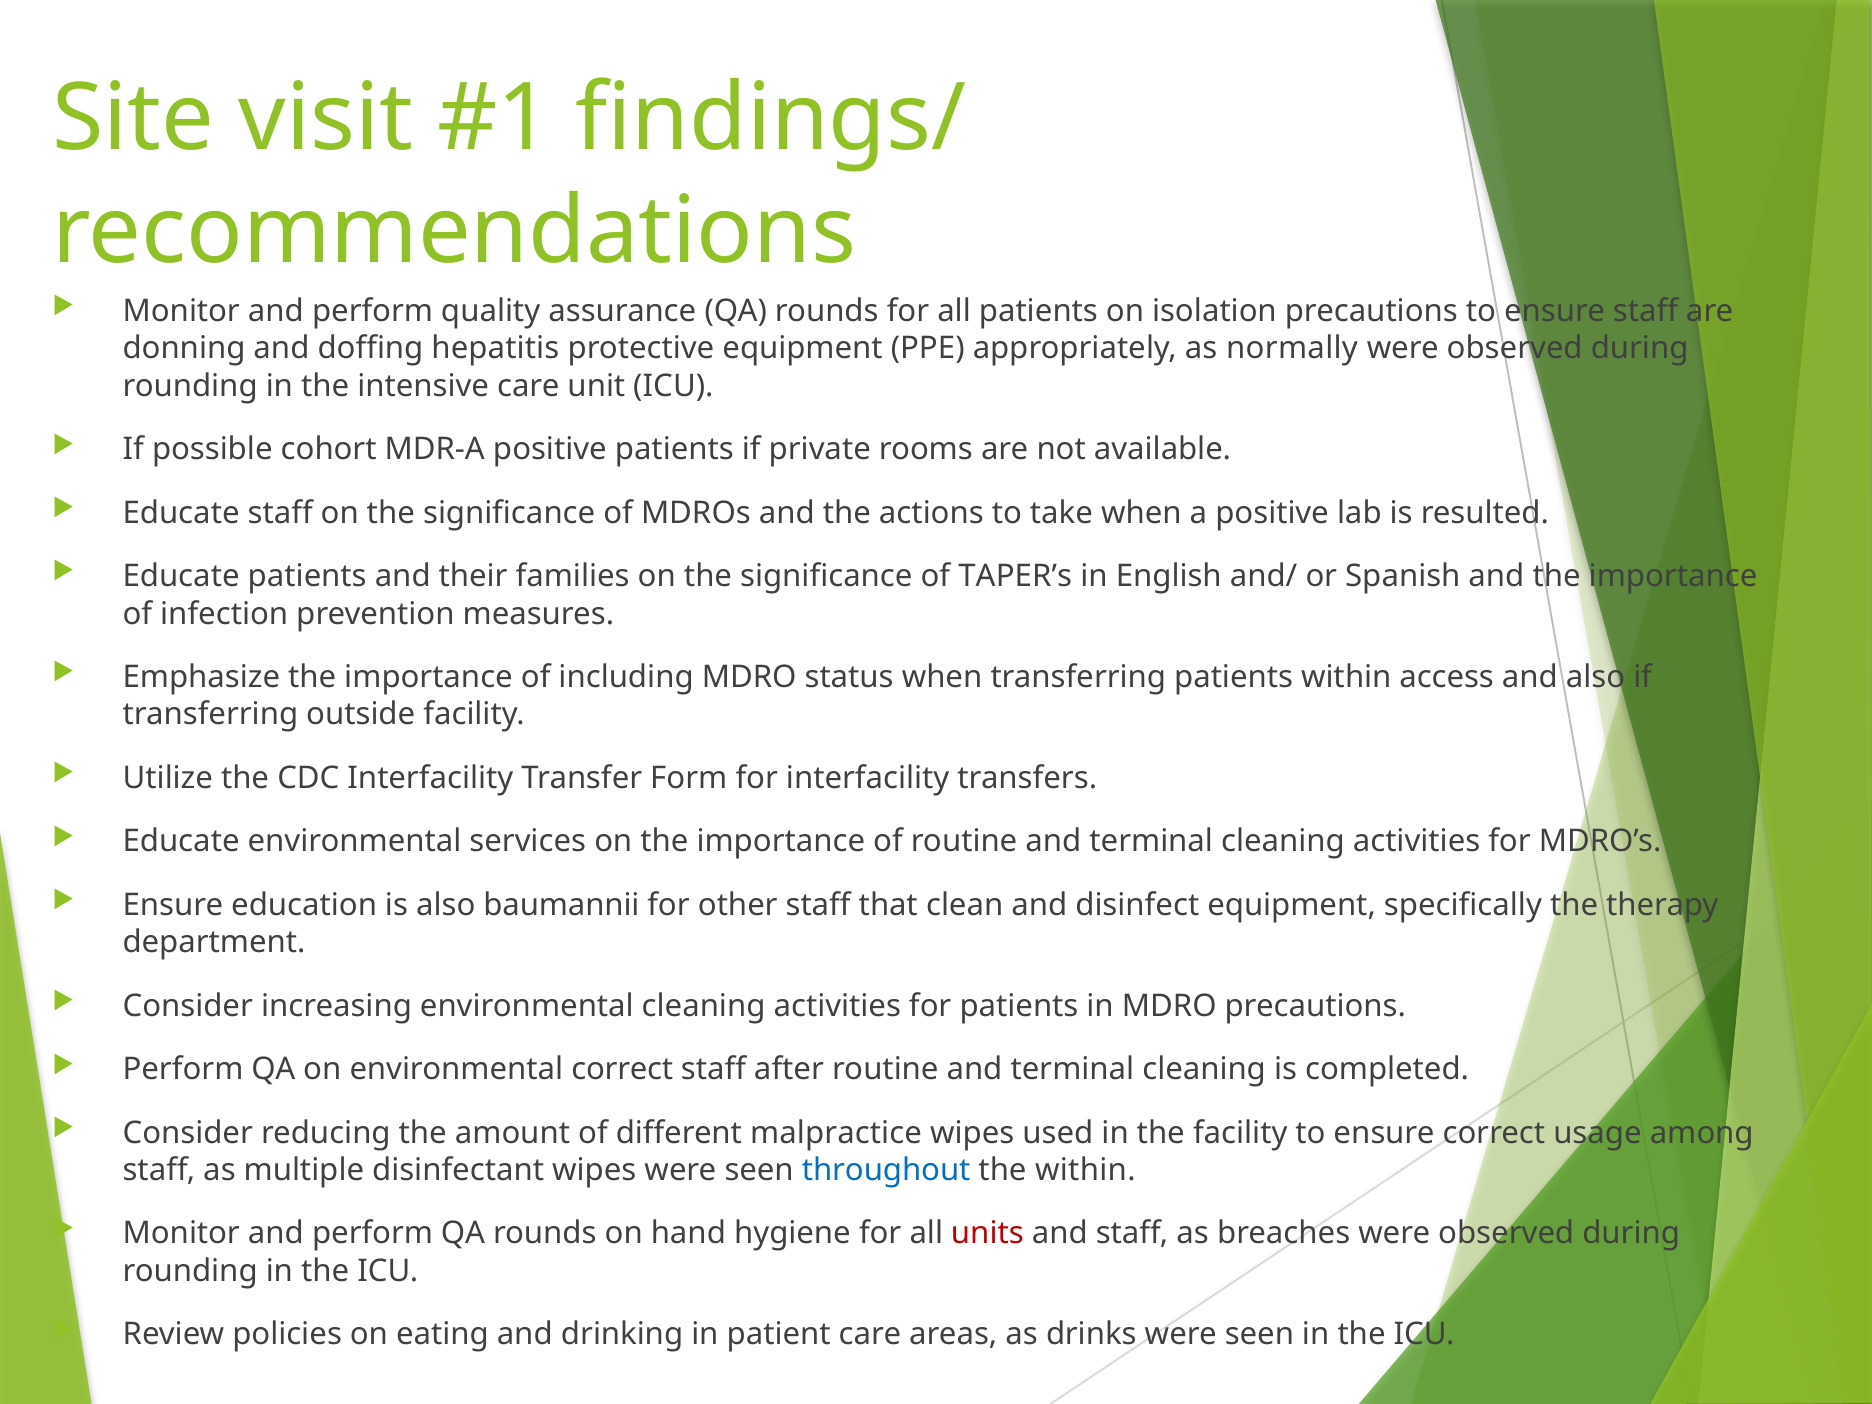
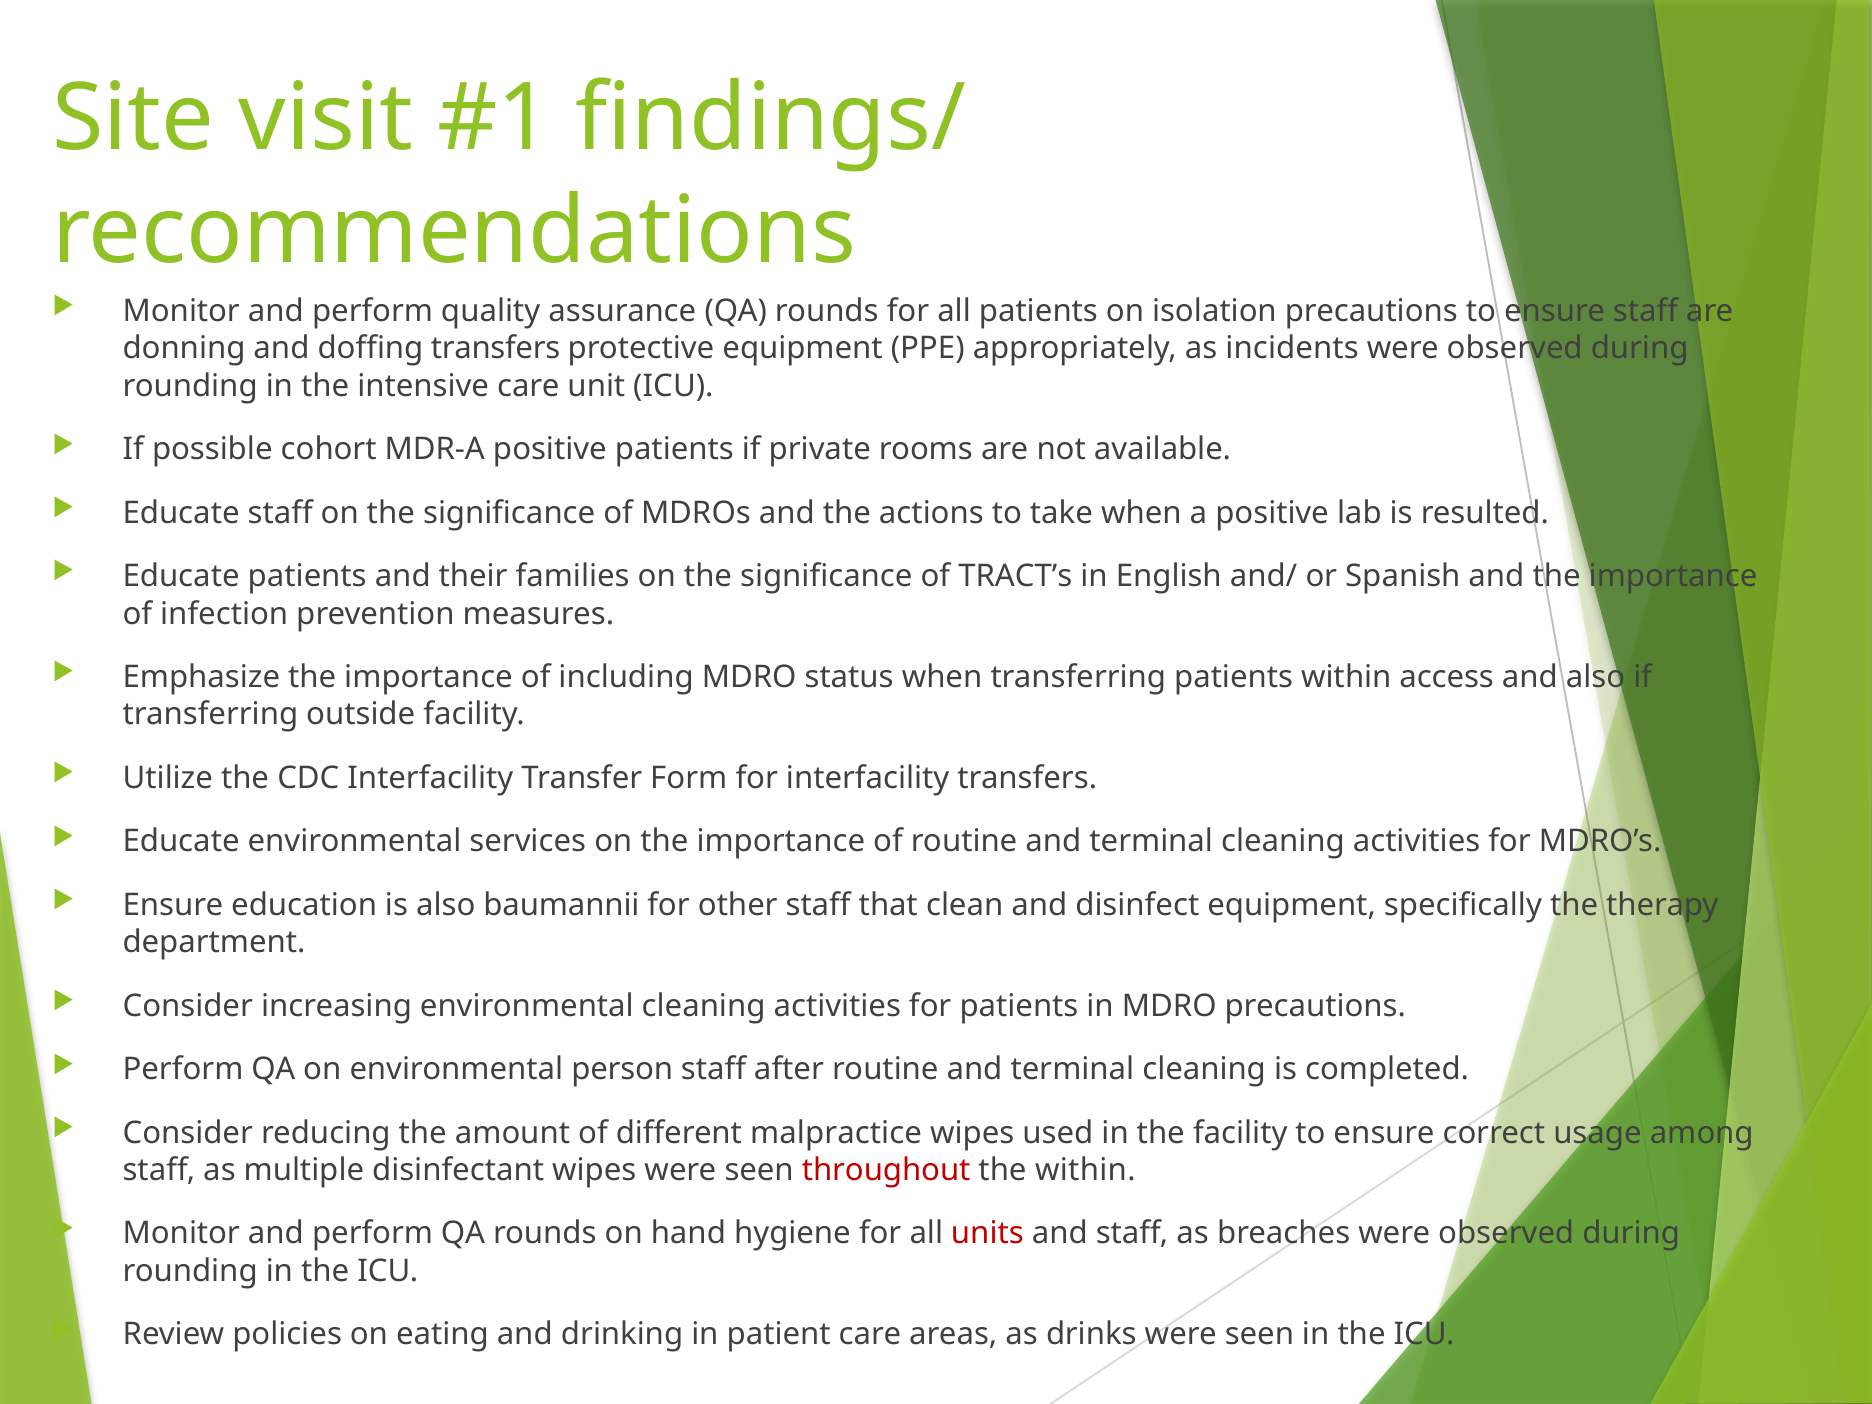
doffing hepatitis: hepatitis -> transfers (496, 348)
normally: normally -> incidents (1292, 348)
TAPER’s: TAPER’s -> TRACT’s (1015, 576)
environmental correct: correct -> person (622, 1069)
throughout colour: blue -> red (886, 1170)
